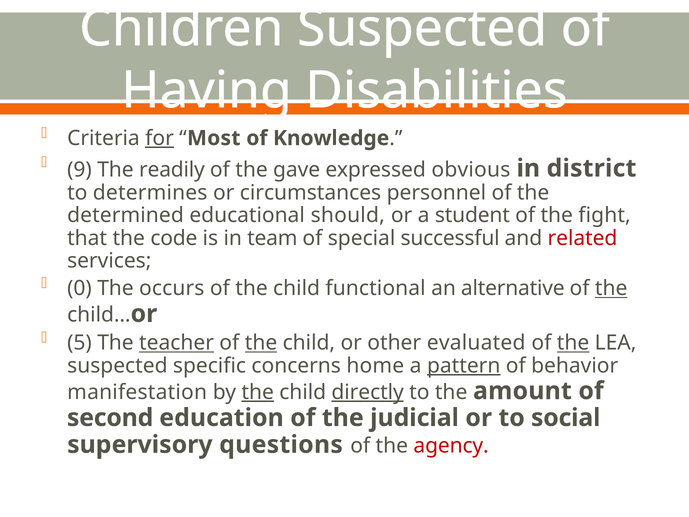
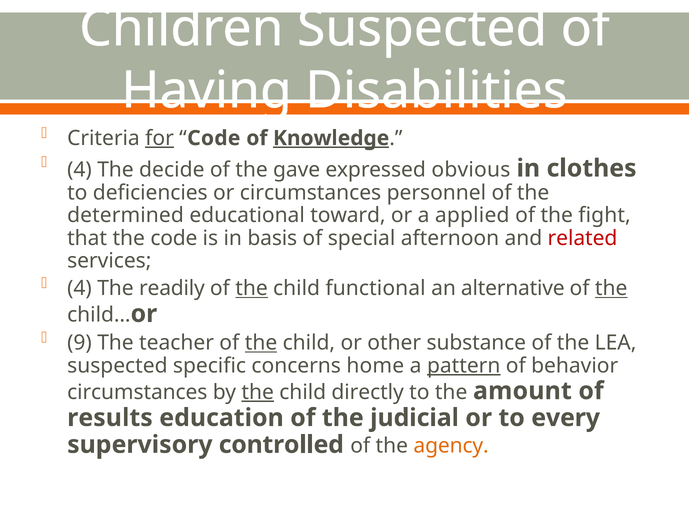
Most: Most -> Code (214, 138)
Knowledge underline: none -> present (331, 138)
9: 9 -> 4 (79, 170)
readily: readily -> decide (172, 170)
district: district -> clothes (592, 168)
determines: determines -> deficiencies (150, 193)
should: should -> toward (348, 215)
student: student -> applied (472, 215)
team: team -> basis (272, 238)
successful: successful -> afternoon (450, 238)
0: 0 -> 4 (79, 288)
occurs: occurs -> readily (172, 288)
the underline: none -> present (252, 288)
5: 5 -> 9 (79, 343)
teacher underline: present -> none (177, 343)
evaluated: evaluated -> substance (476, 343)
the underline: present -> none (573, 343)
manifestation: manifestation -> circumstances (137, 392)
directly underline: present -> none (368, 392)
second: second -> results (110, 418)
social: social -> every (566, 418)
questions: questions -> controlled (281, 444)
agency colour: red -> orange (451, 446)
